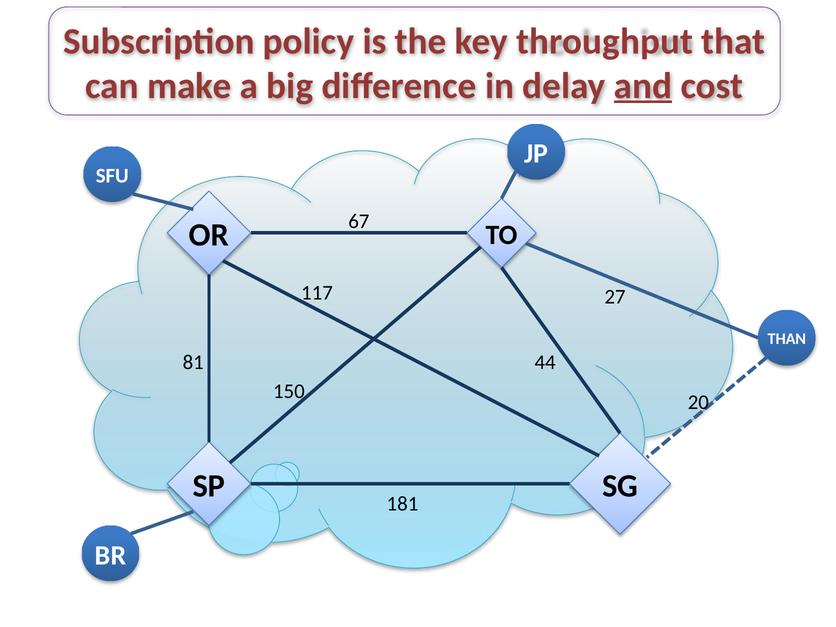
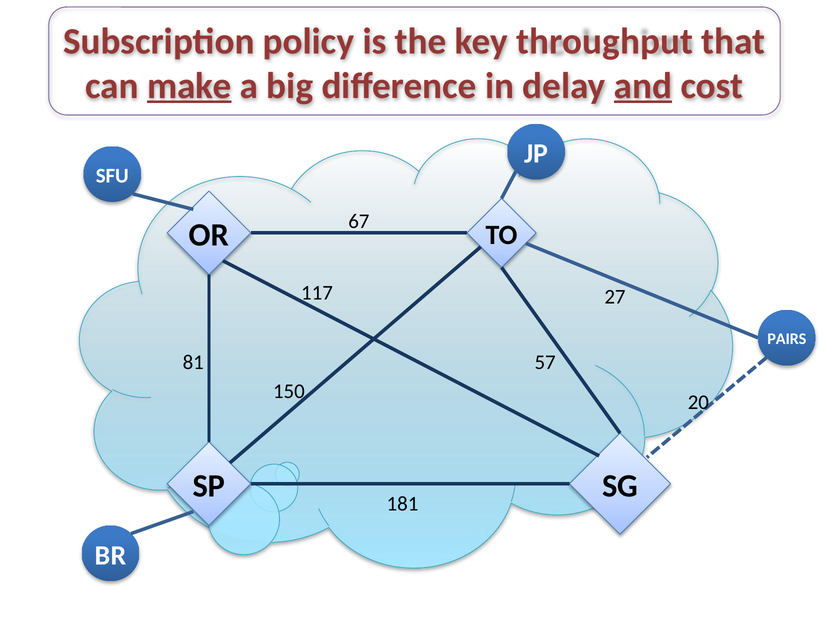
make underline: none -> present (189, 86)
THAN: THAN -> PAIRS (787, 339)
44: 44 -> 57 (545, 362)
